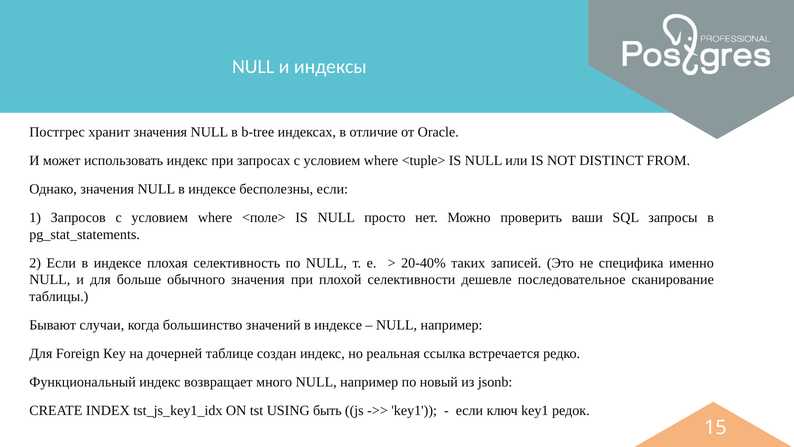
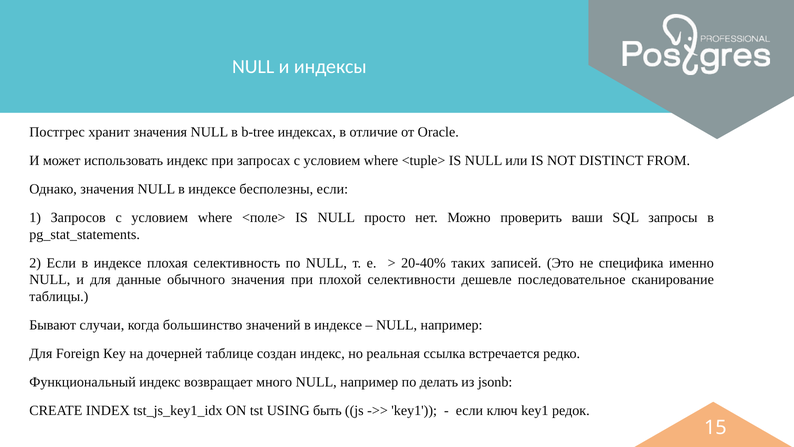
больше: больше -> данные (139, 280)
новый: новый -> делать (439, 382)
